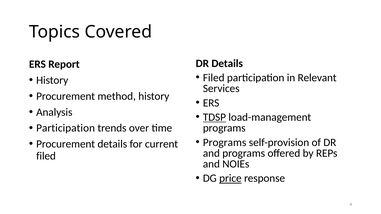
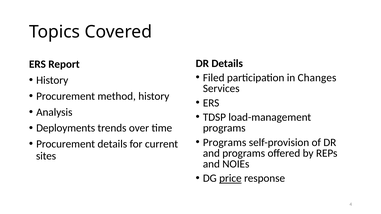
Relevant: Relevant -> Changes (317, 78)
TDSP underline: present -> none (214, 117)
Participation: Participation -> Deployments (66, 128)
filed: filed -> sites (46, 156)
